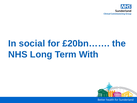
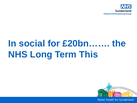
With: With -> This (89, 54)
